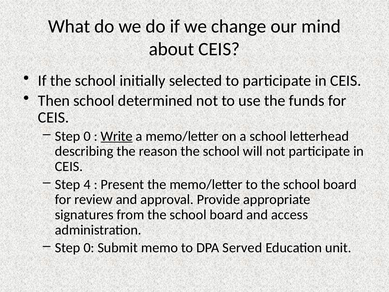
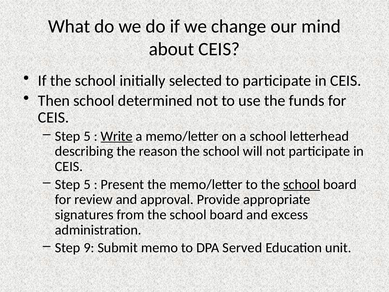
0: 0 -> 5 (87, 136)
4: 4 -> 5 (87, 184)
school underline: none -> present (302, 184)
access: access -> excess (290, 215)
0: 0 -> 9 (89, 248)
